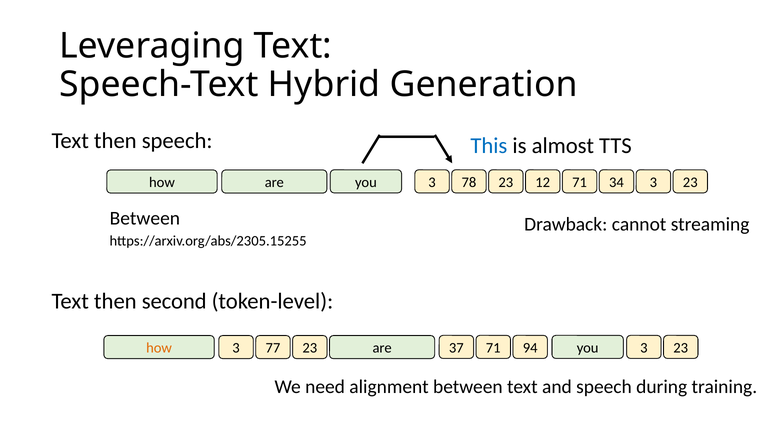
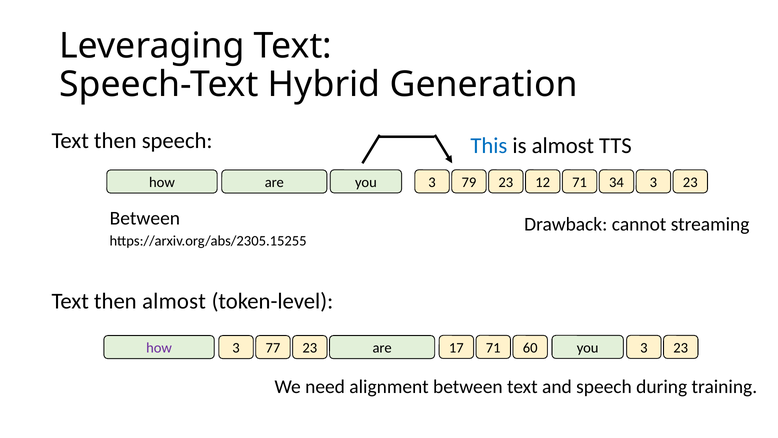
78: 78 -> 79 (469, 182)
then second: second -> almost (174, 301)
how colour: orange -> purple (159, 348)
37: 37 -> 17 (456, 348)
94: 94 -> 60 (530, 348)
